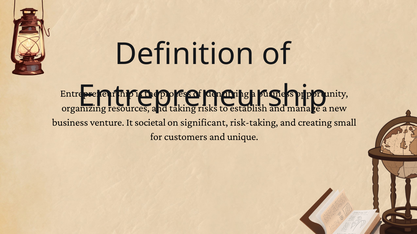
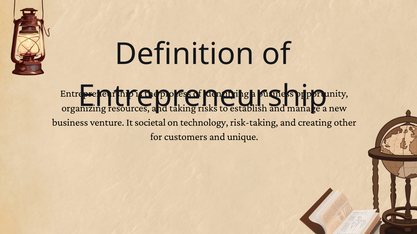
significant: significant -> technology (204, 123)
small: small -> other (345, 123)
